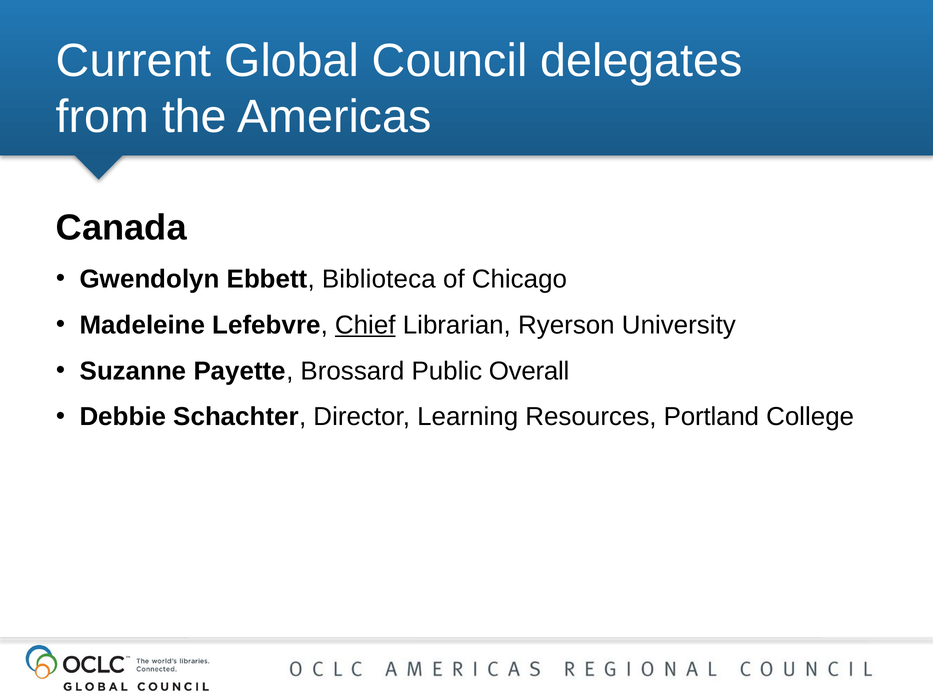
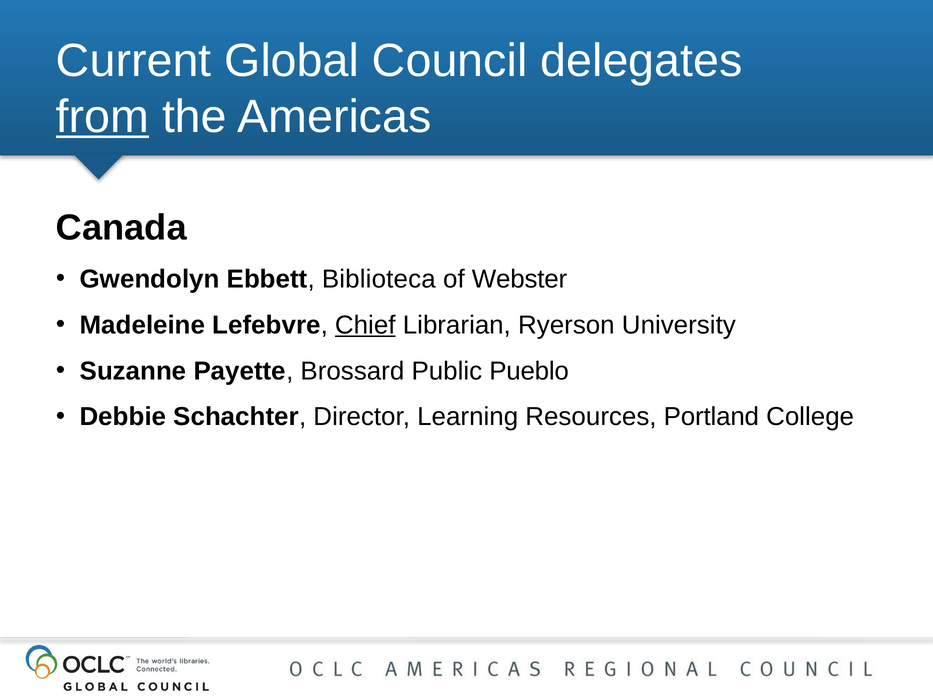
from underline: none -> present (103, 117)
Chicago: Chicago -> Webster (520, 279)
Overall: Overall -> Pueblo (529, 371)
